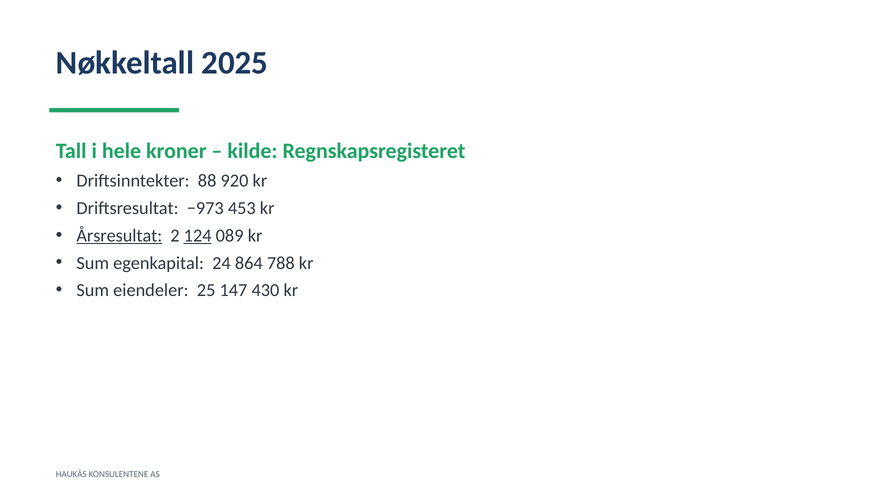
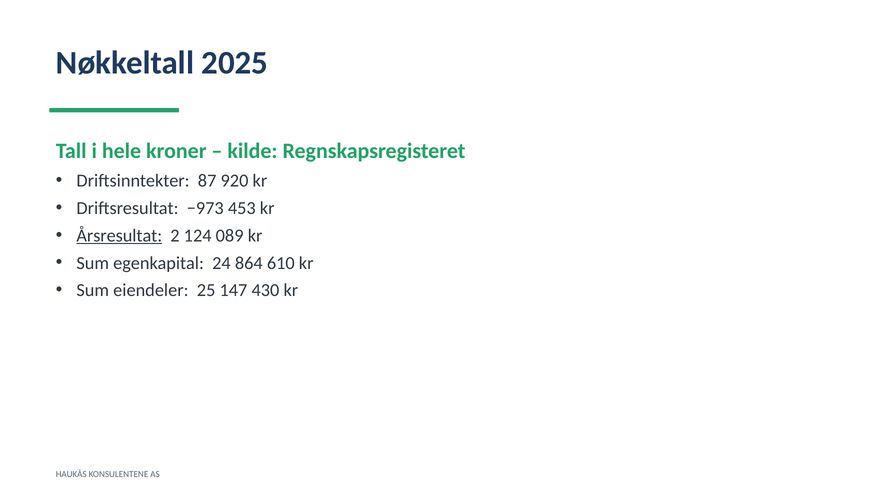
88: 88 -> 87 (207, 181)
124 underline: present -> none (198, 235)
788: 788 -> 610 (281, 263)
